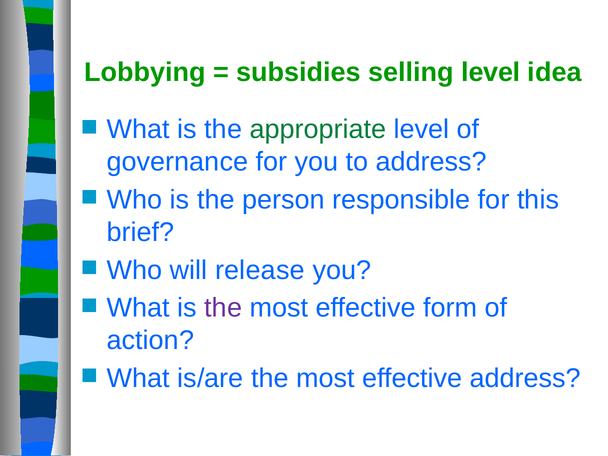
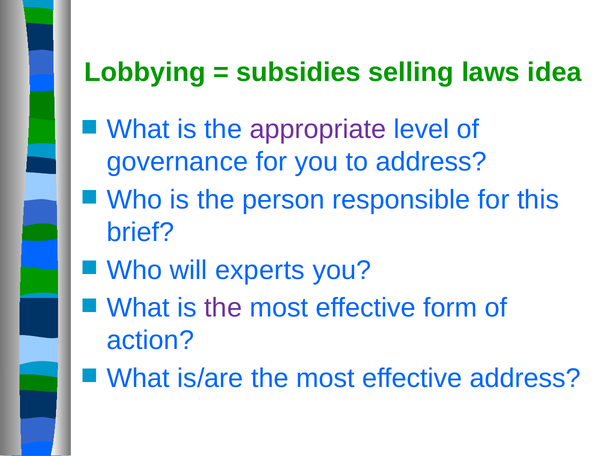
selling level: level -> laws (491, 72)
appropriate colour: green -> purple (318, 130)
release: release -> experts (260, 270)
